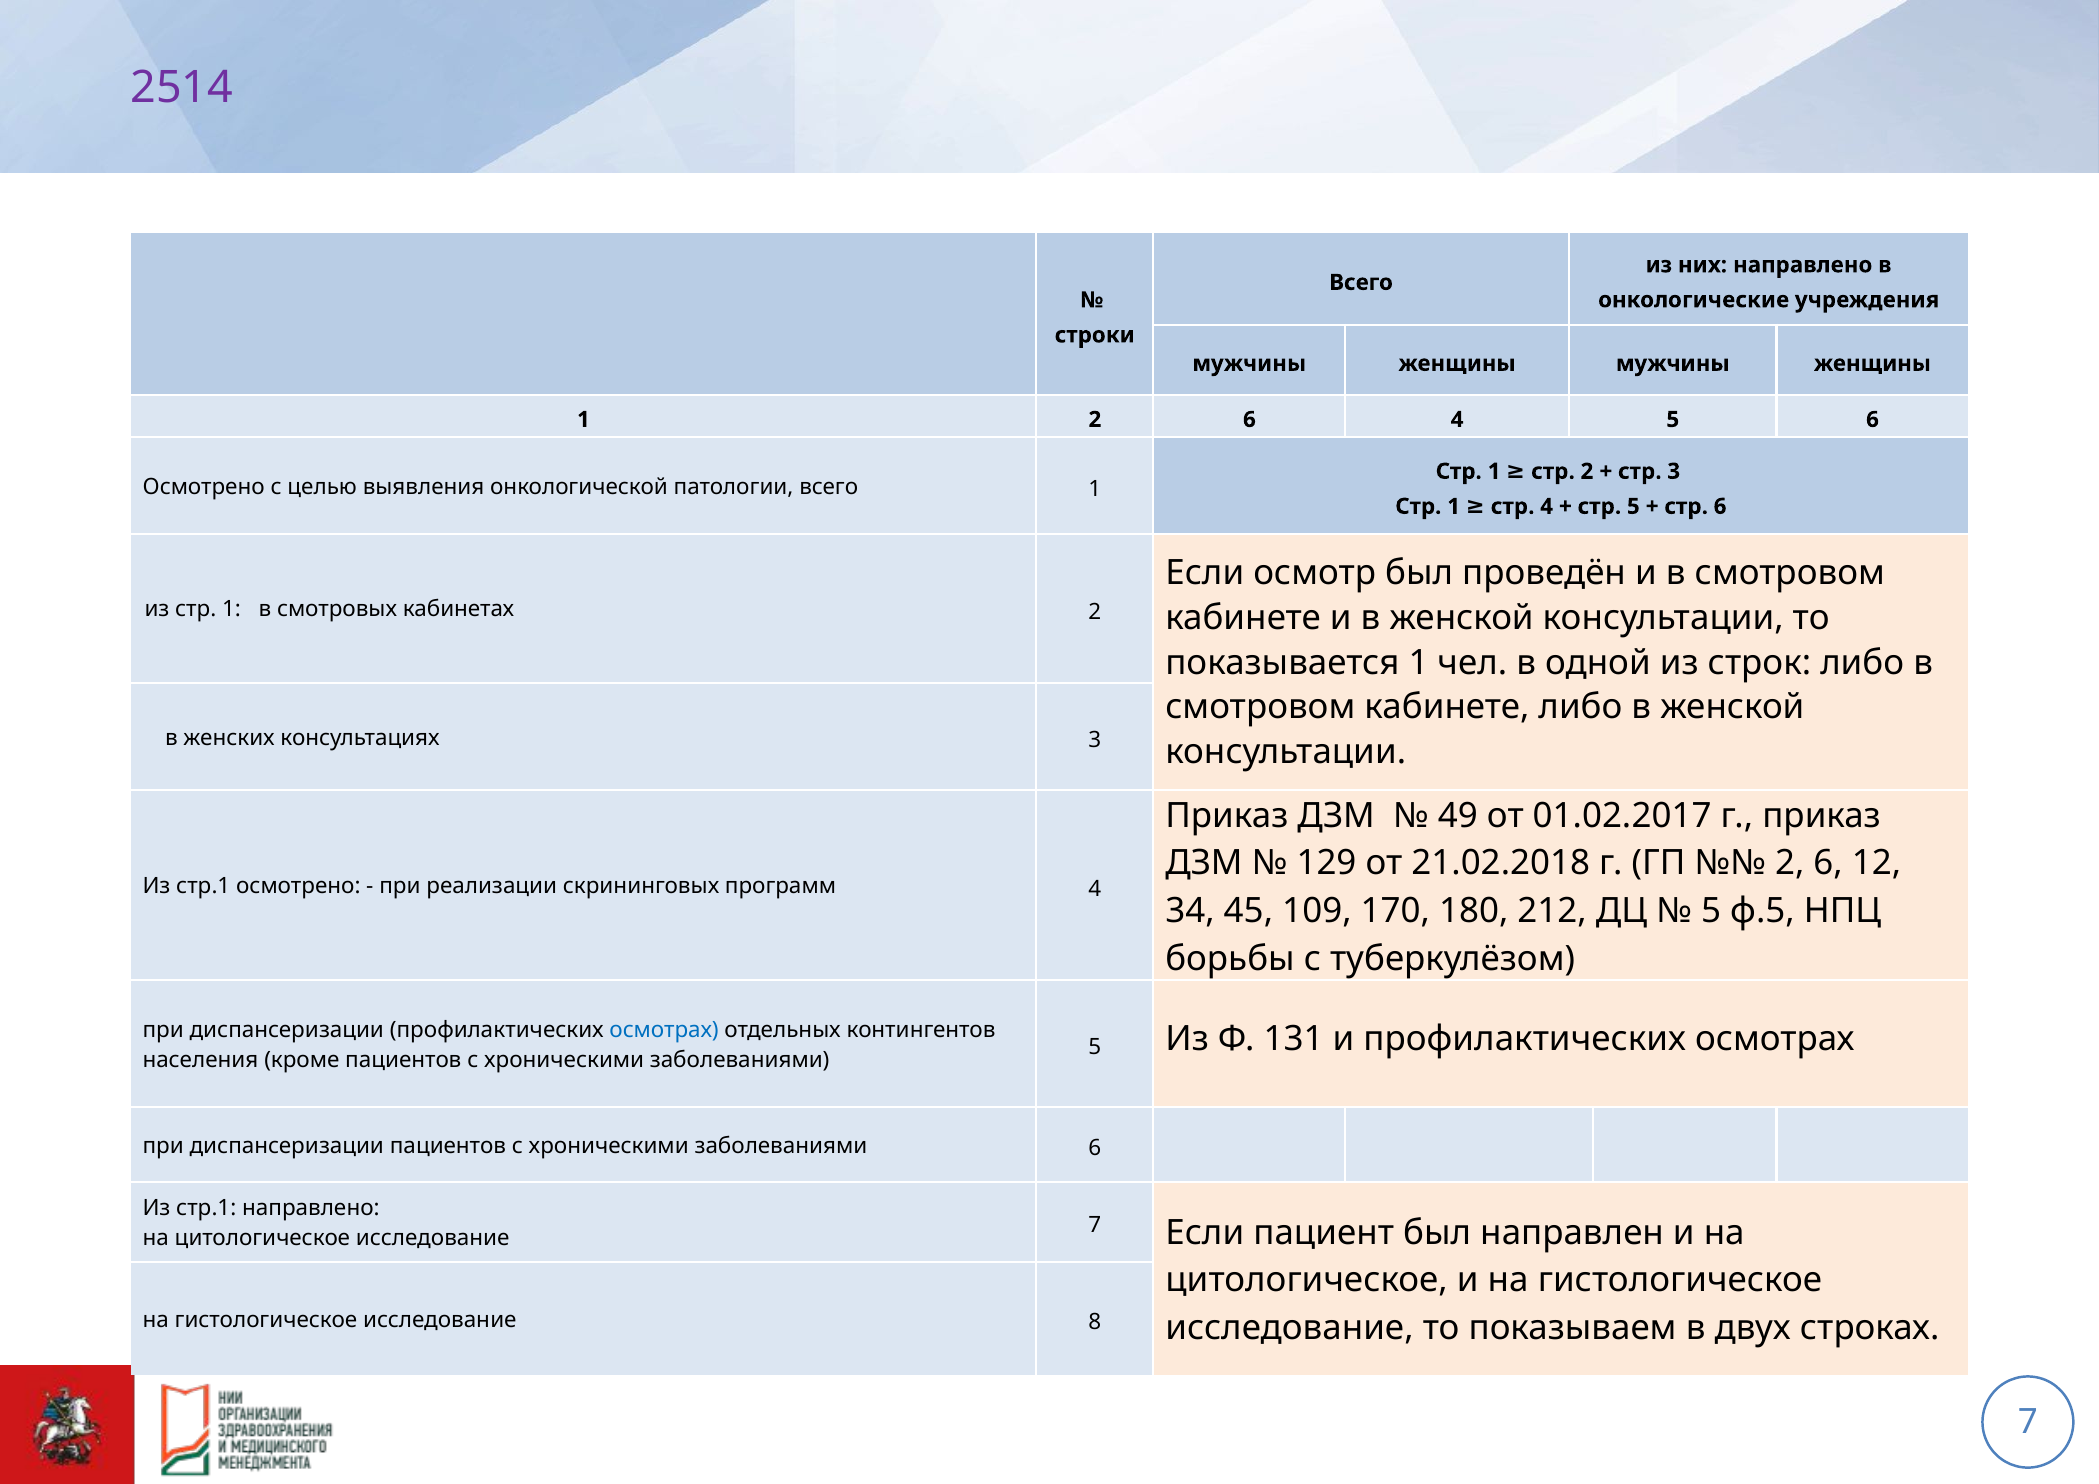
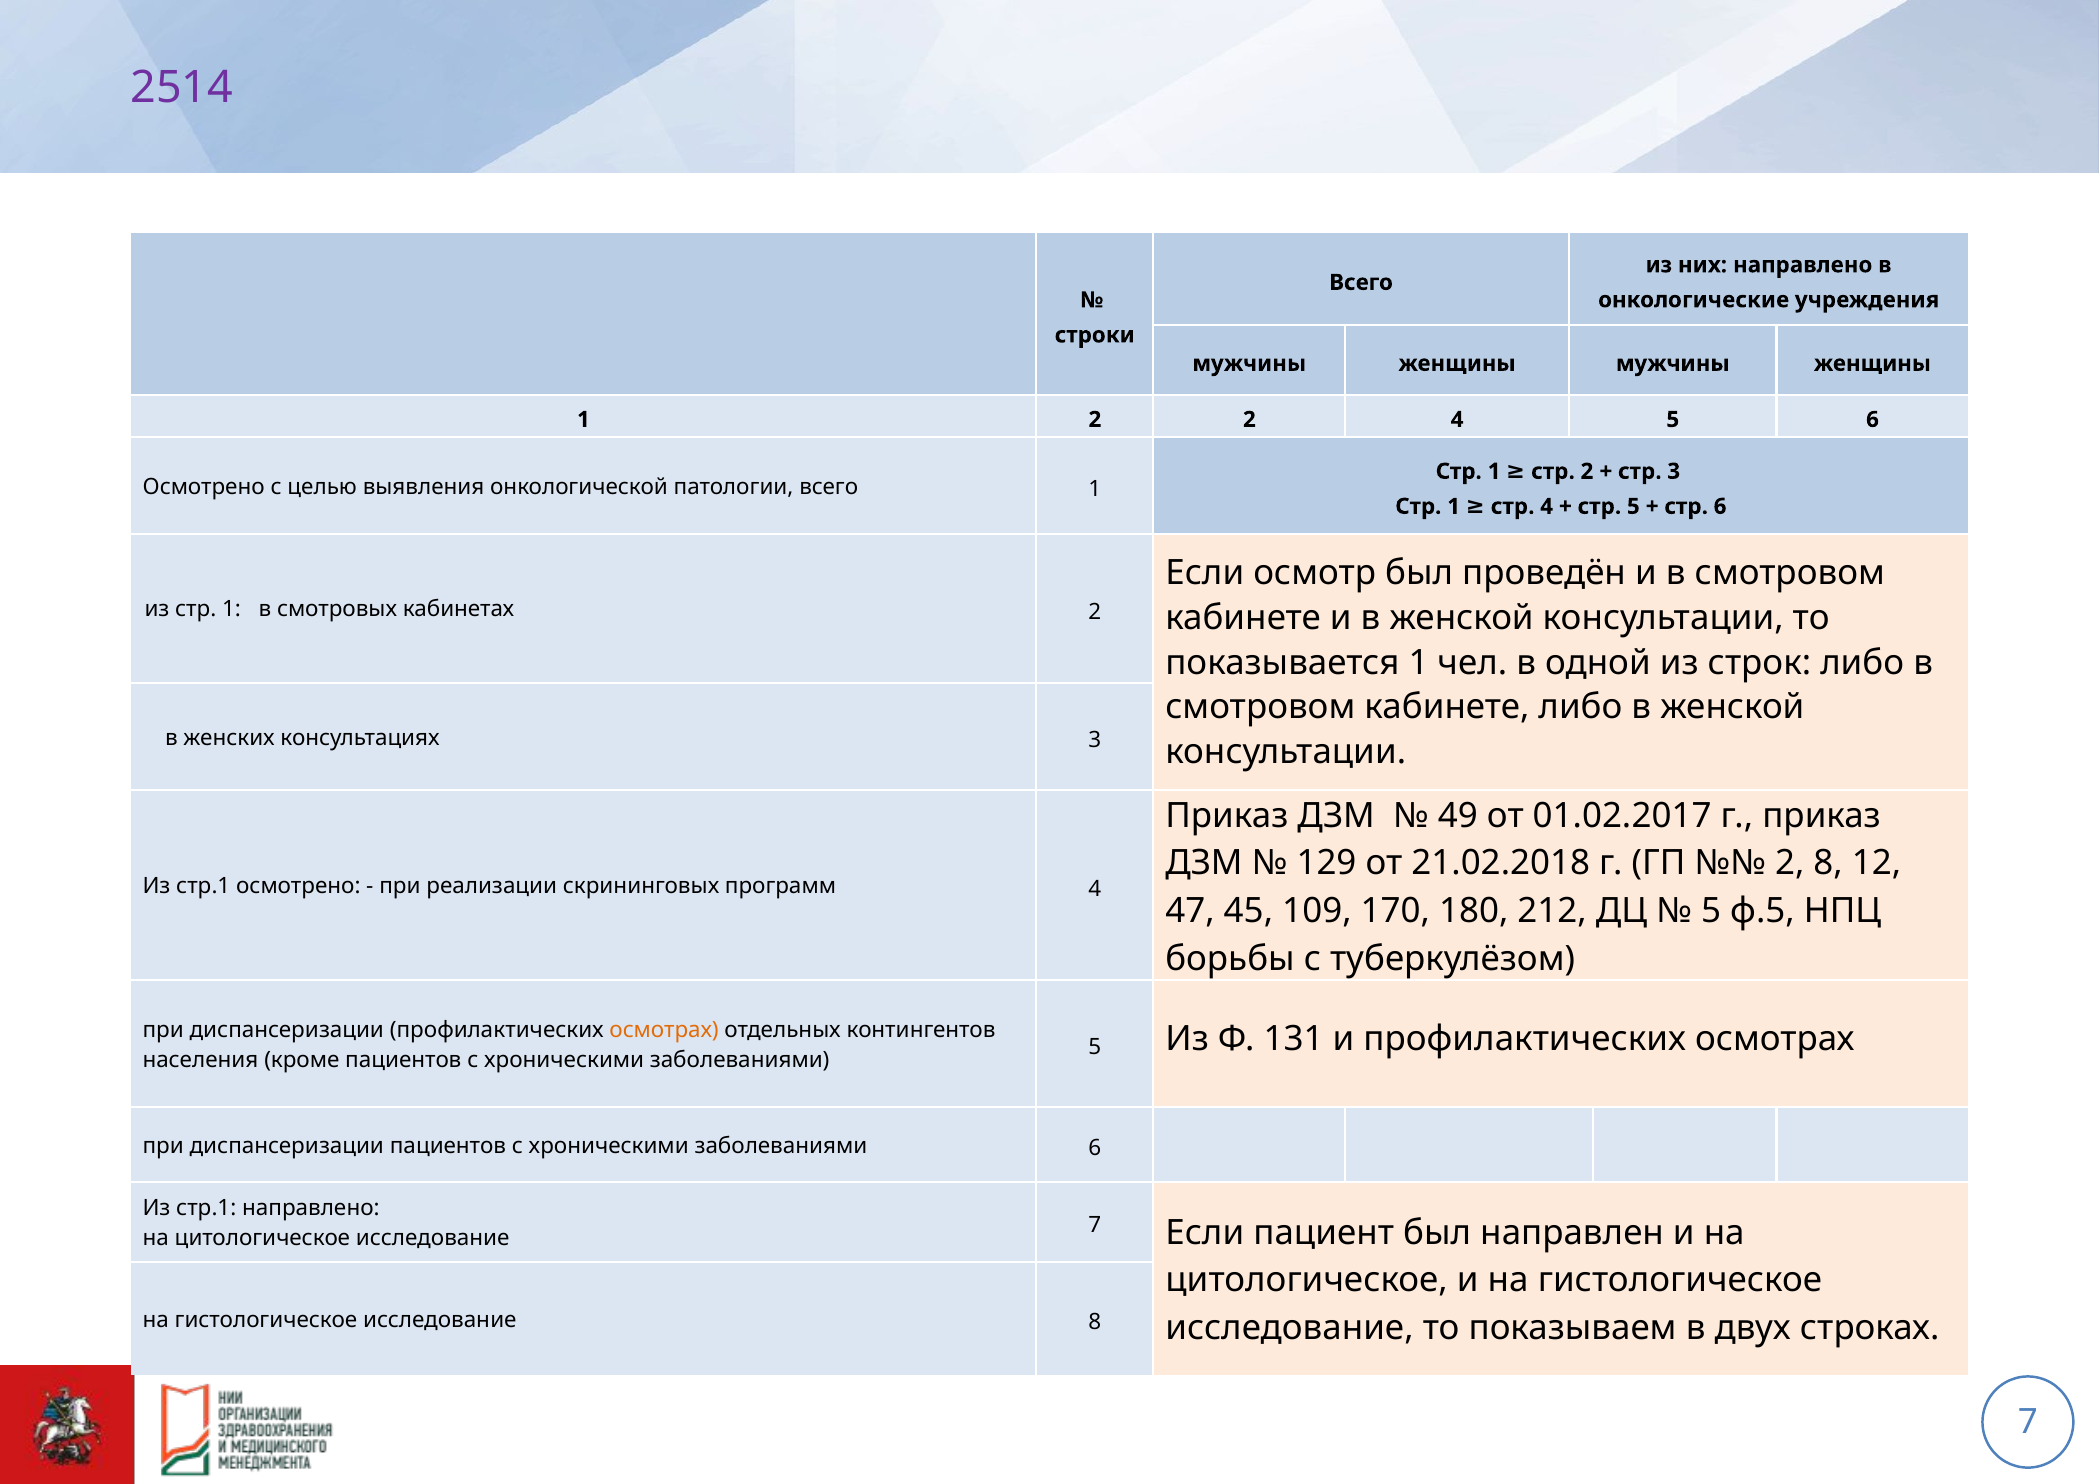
1 2 6: 6 -> 2 (1249, 420)
6: 6 -> 8 (1828, 863)
34: 34 -> 47 (1190, 911)
осмотрах colour: blue -> orange (664, 1030)
